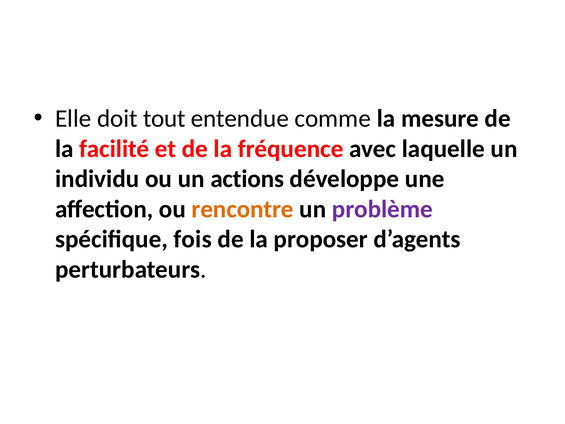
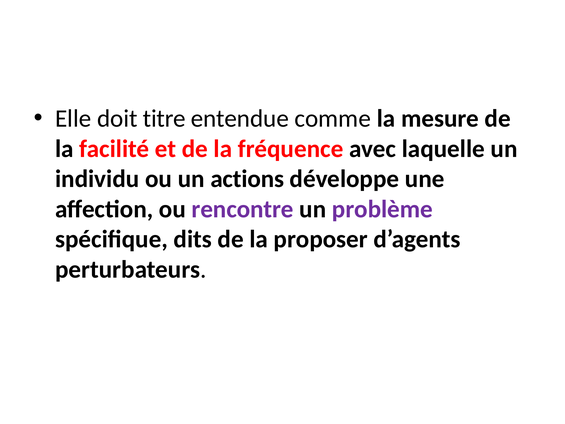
tout: tout -> titre (164, 119)
rencontre colour: orange -> purple (243, 209)
fois: fois -> dits (193, 239)
